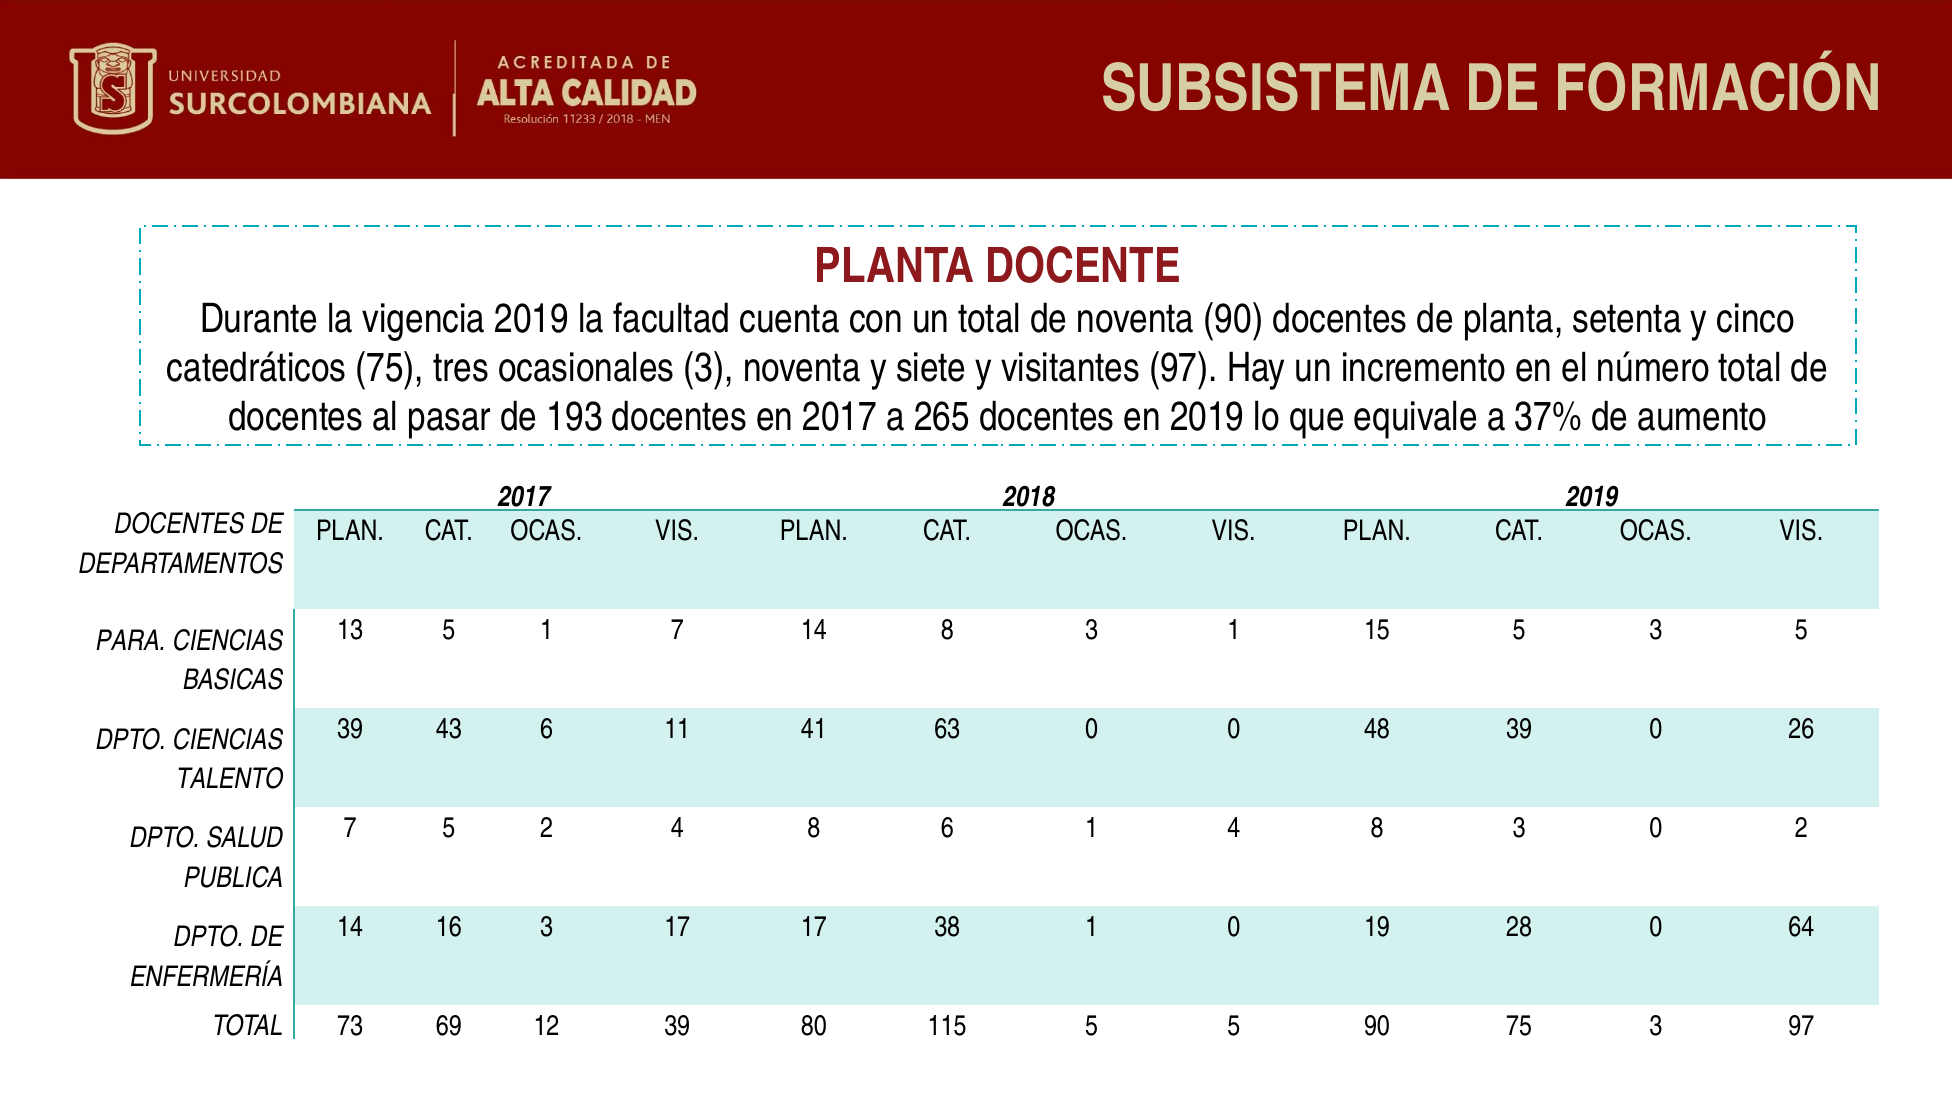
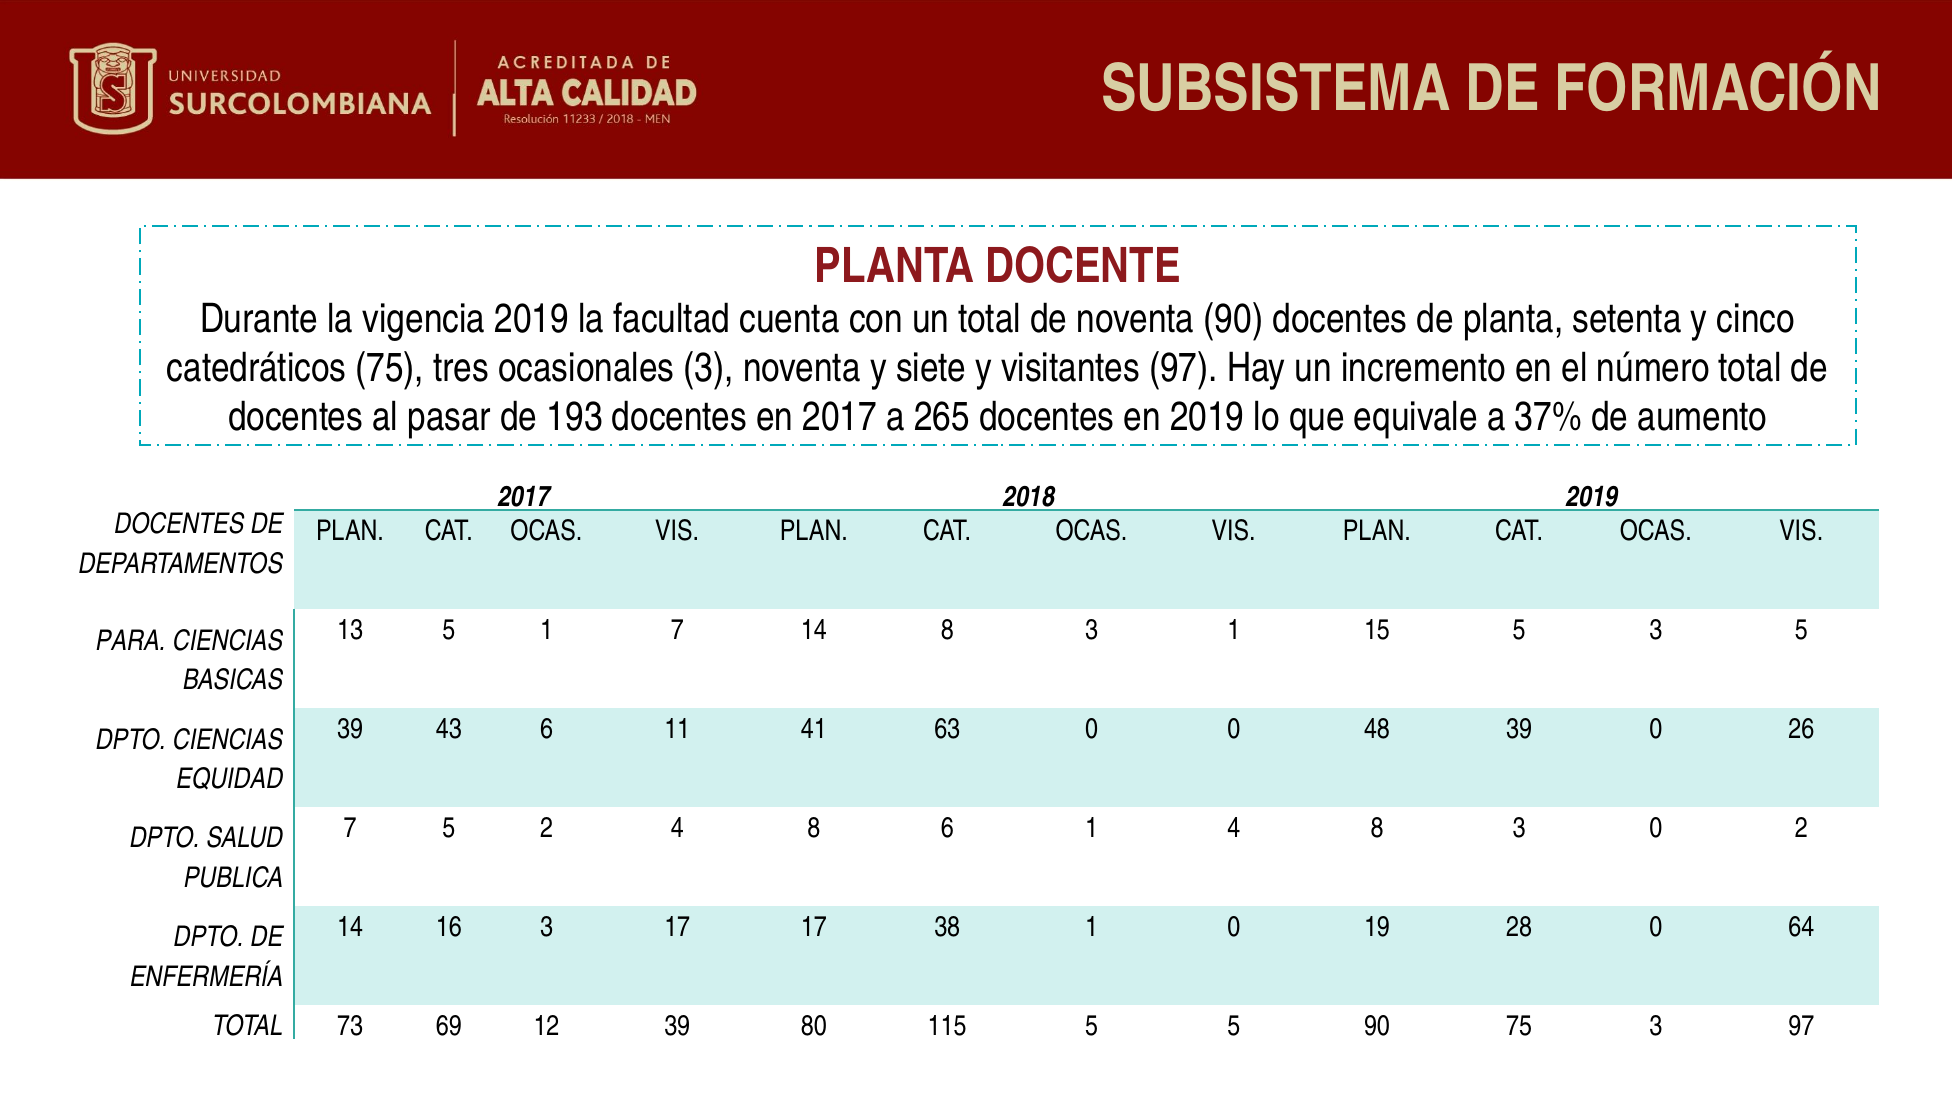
TALENTO: TALENTO -> EQUIDAD (230, 779)
